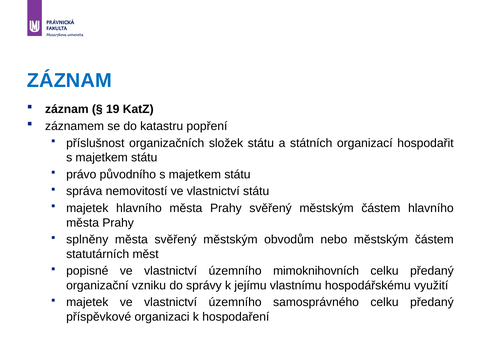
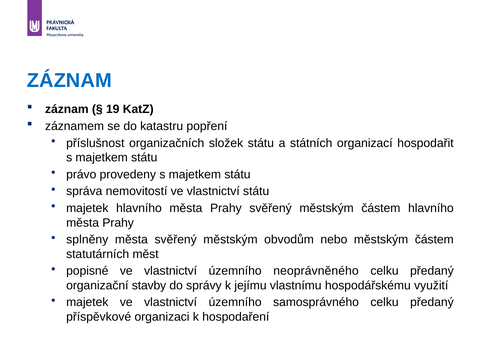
původního: původního -> provedeny (128, 175)
mimoknihovních: mimoknihovních -> neoprávněného (316, 271)
vzniku: vzniku -> stavby (149, 286)
